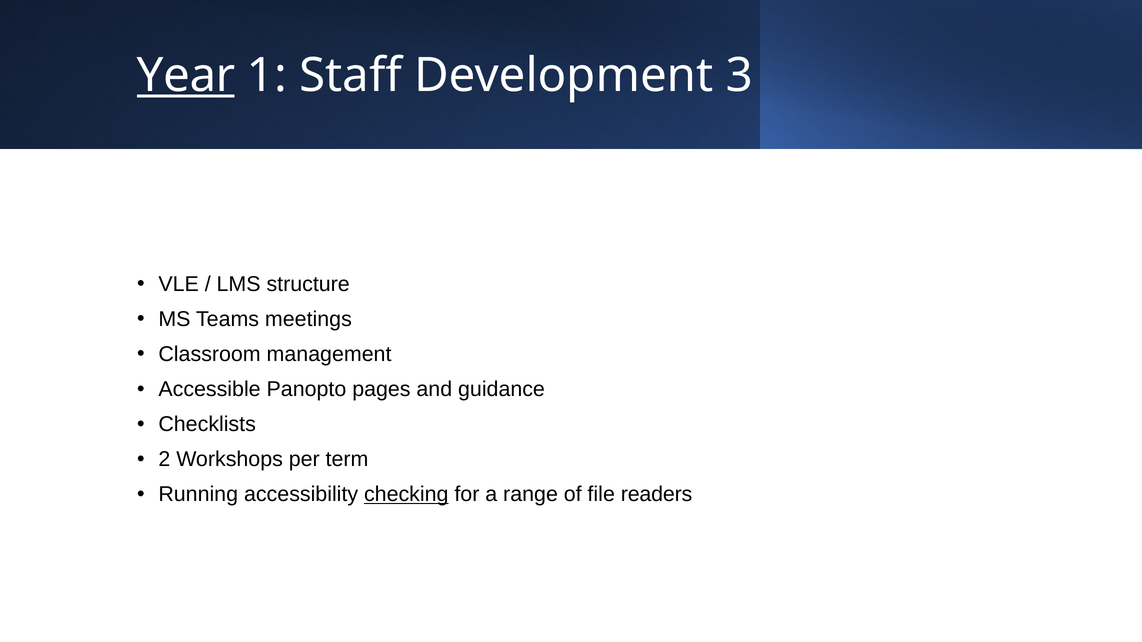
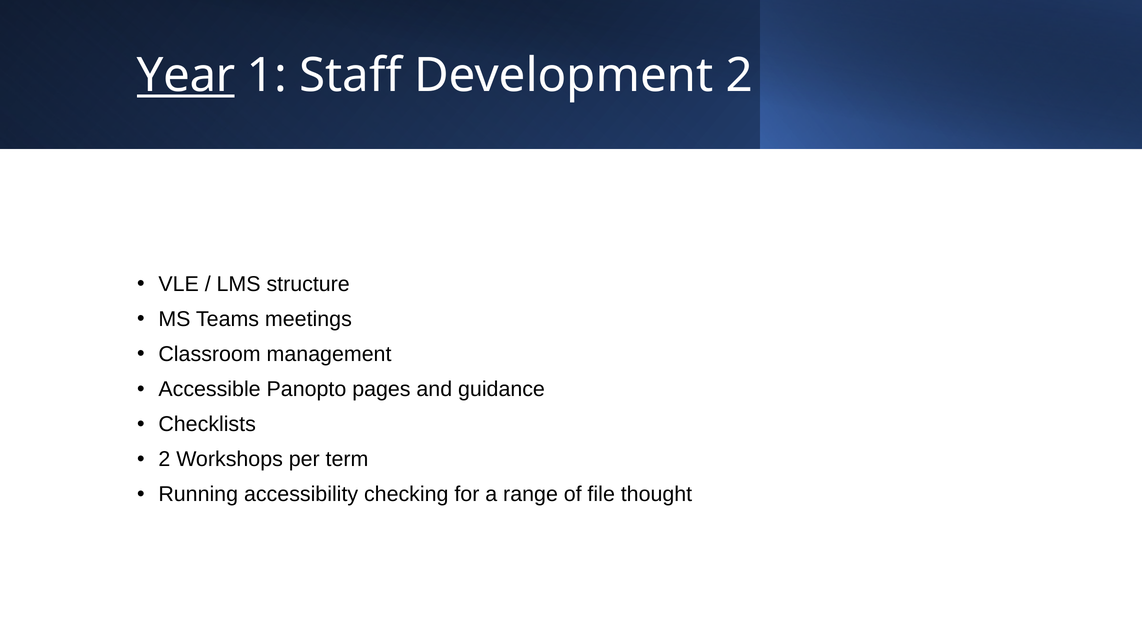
Development 3: 3 -> 2 (739, 76)
checking underline: present -> none (406, 495)
readers: readers -> thought (656, 495)
